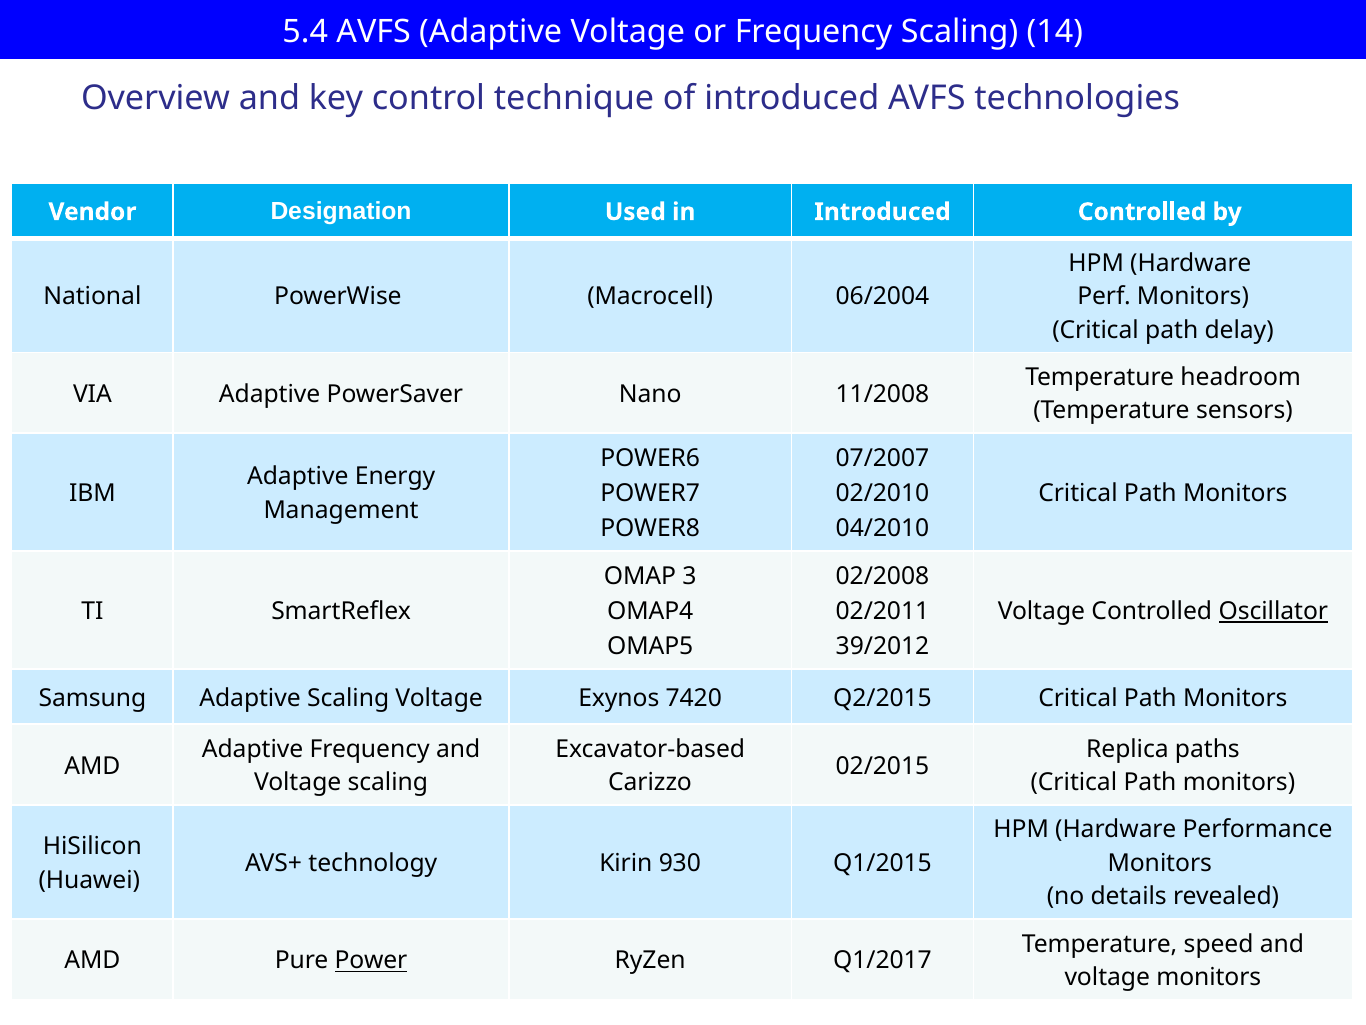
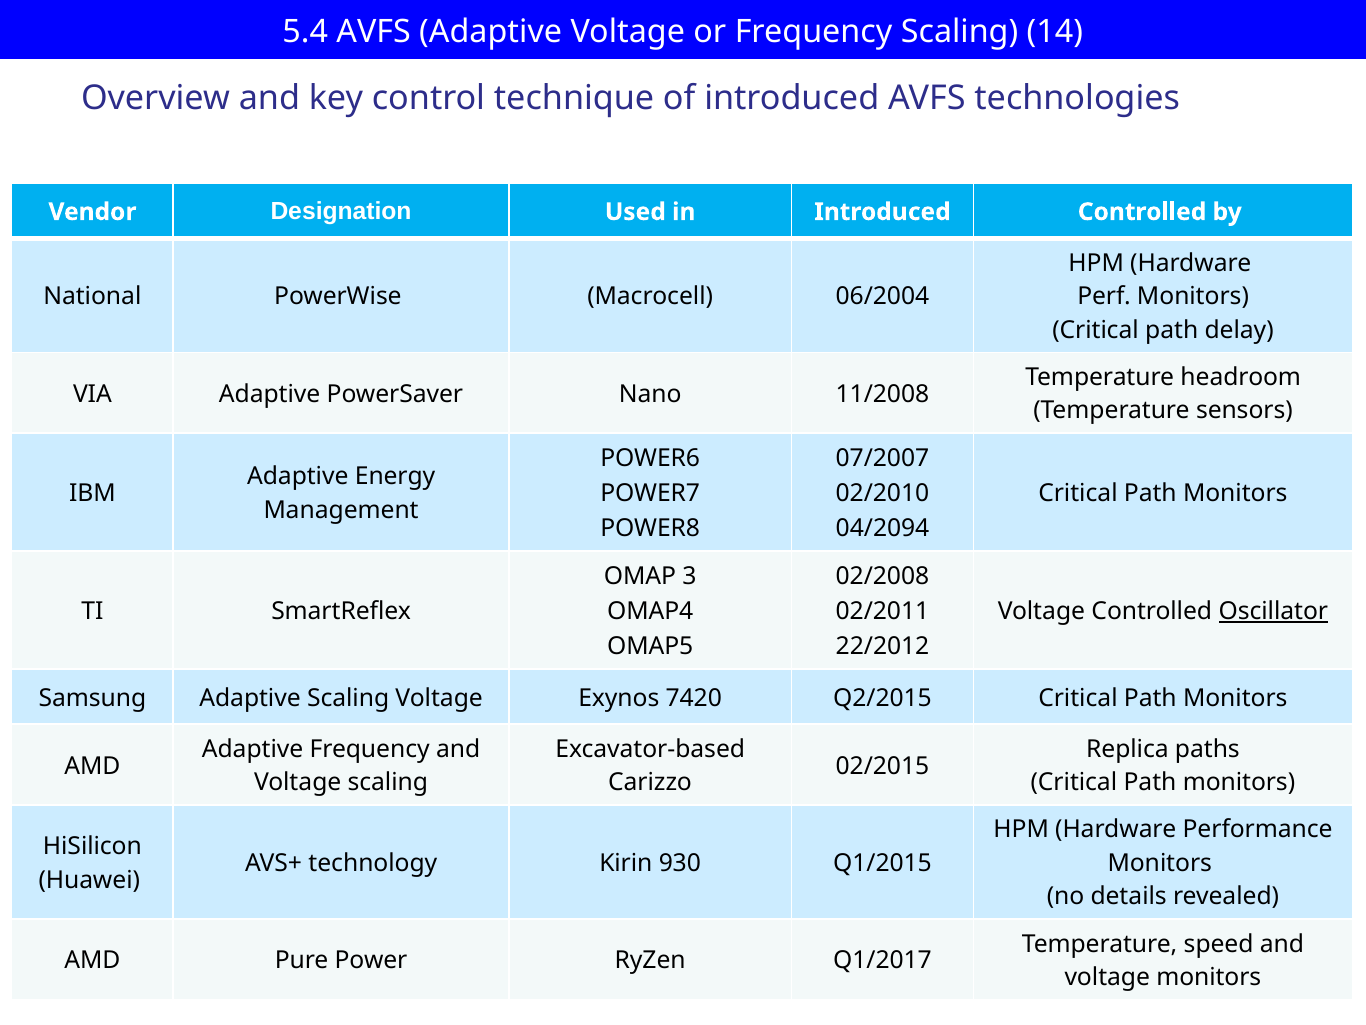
04/2010: 04/2010 -> 04/2094 (883, 528)
39/2012: 39/2012 -> 22/2012 (883, 646)
Power underline: present -> none (371, 960)
